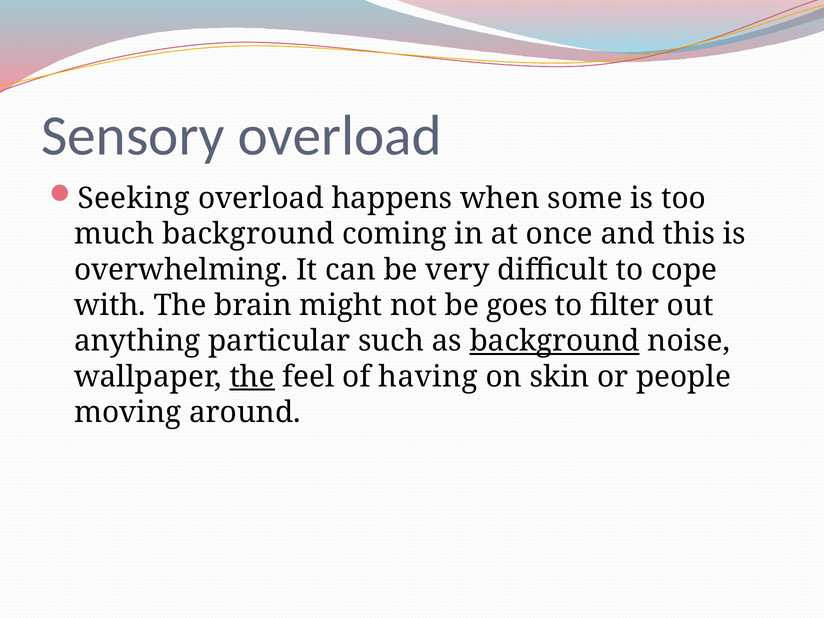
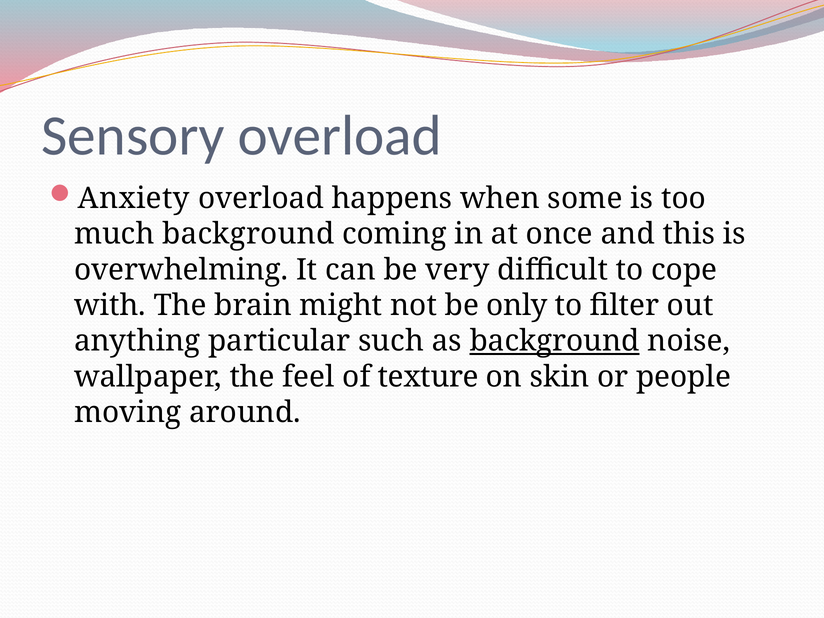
Seeking: Seeking -> Anxiety (134, 198)
goes: goes -> only (517, 305)
the underline: present -> none (252, 377)
having: having -> texture (428, 377)
